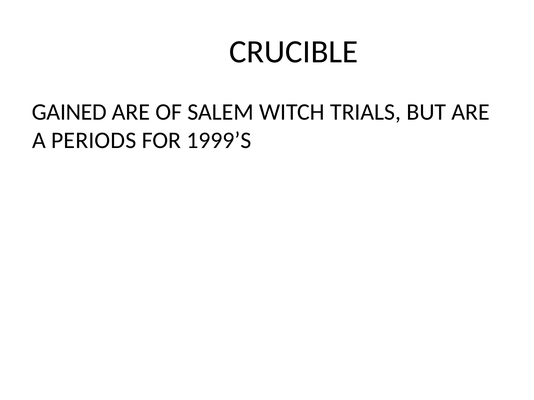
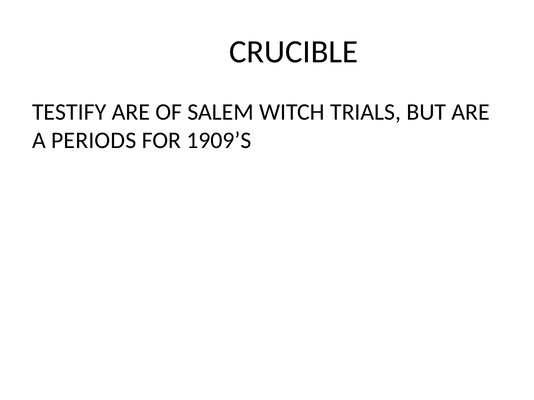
GAINED: GAINED -> TESTIFY (69, 112)
1999’S: 1999’S -> 1909’S (219, 141)
